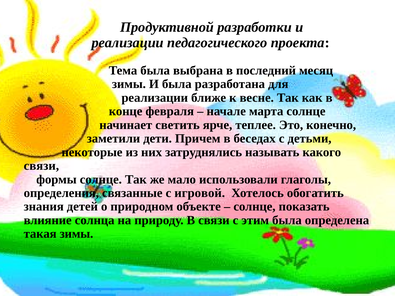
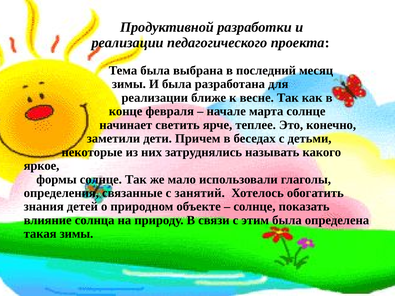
связи: связи -> яркое (41, 166)
игровой: игровой -> занятий (200, 193)
